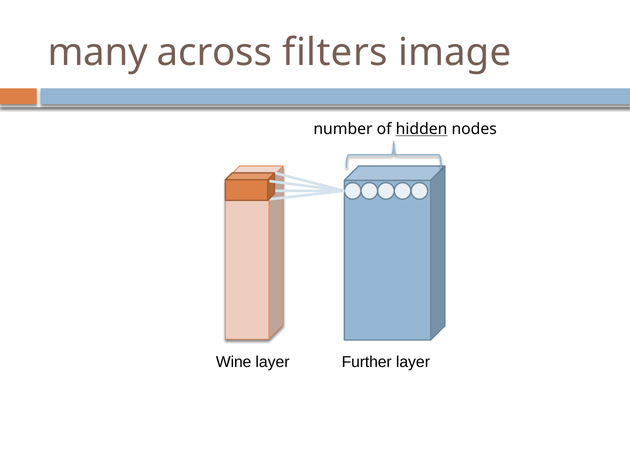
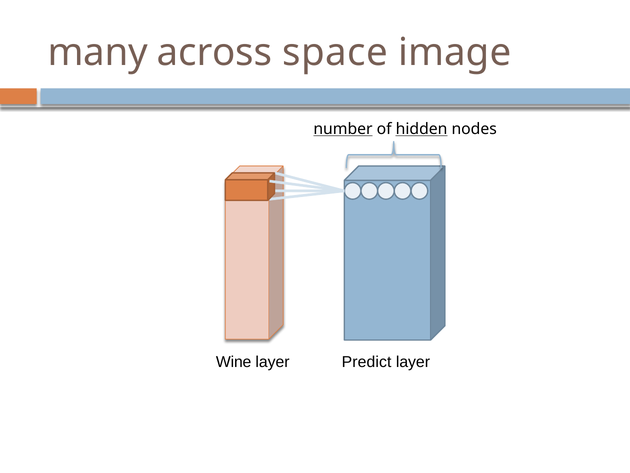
filters: filters -> space (335, 53)
number underline: none -> present (343, 129)
Further: Further -> Predict (367, 362)
